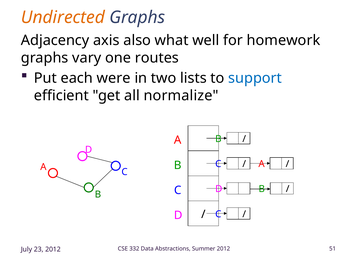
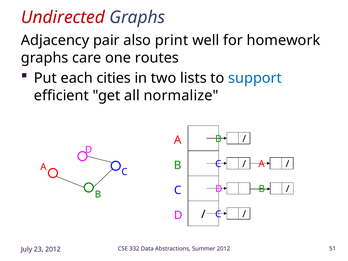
Undirected colour: orange -> red (63, 17)
axis: axis -> pair (106, 40)
what: what -> print (172, 40)
vary: vary -> care (87, 58)
were: were -> cities (114, 78)
